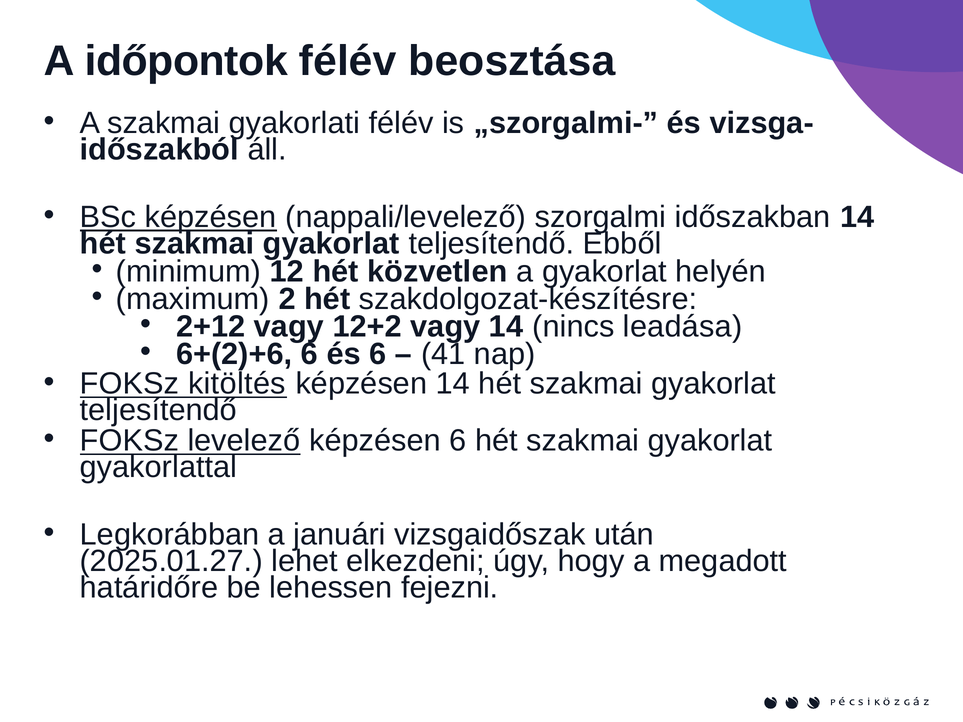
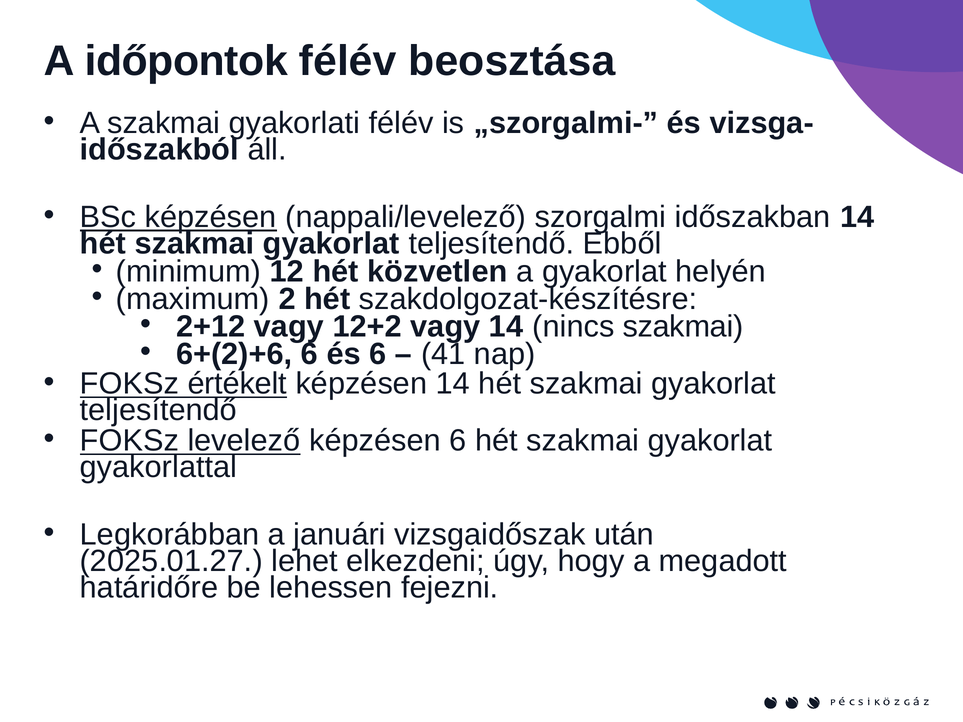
nincs leadása: leadása -> szakmai (683, 327)
kitöltés: kitöltés -> értékelt (237, 384)
